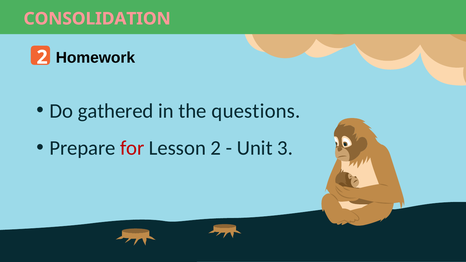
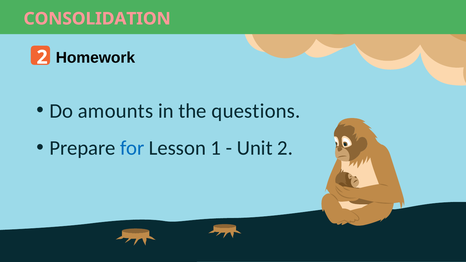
gathered: gathered -> amounts (116, 111)
for colour: red -> blue (132, 148)
Lesson 2: 2 -> 1 (216, 148)
Unit 3: 3 -> 2 (285, 148)
